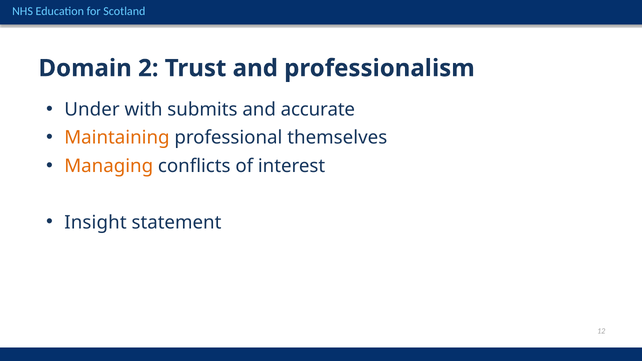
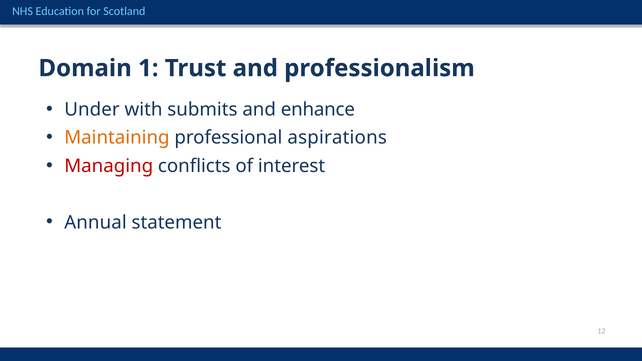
2: 2 -> 1 (148, 68)
accurate: accurate -> enhance (318, 110)
themselves: themselves -> aspirations (337, 138)
Managing colour: orange -> red (109, 166)
Insight: Insight -> Annual (95, 222)
